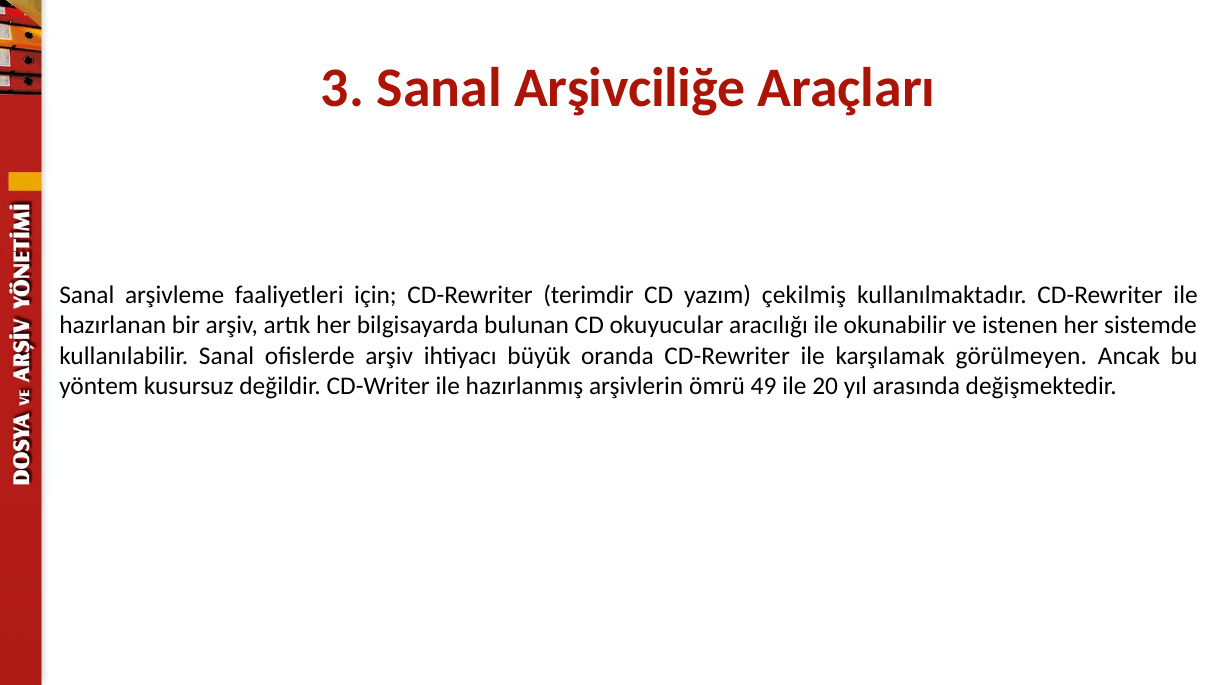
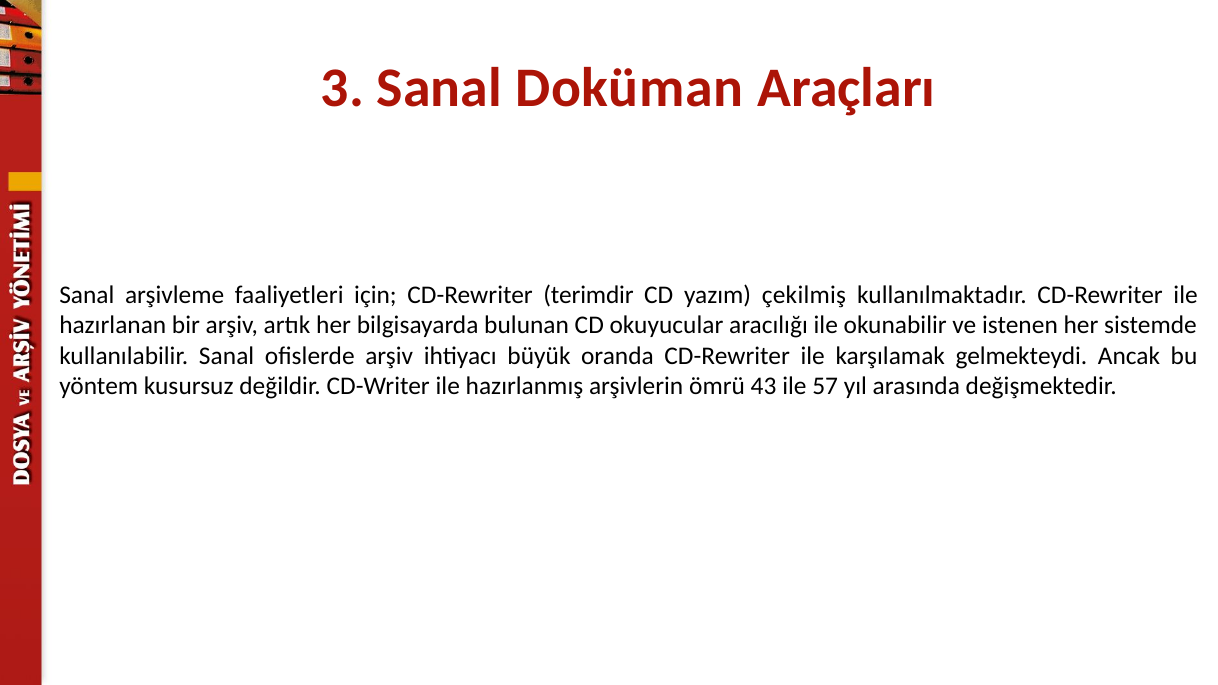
Arşivciliğe: Arşivciliğe -> Doküman (629, 88)
görülmeyen: görülmeyen -> gelmekteydi (1021, 356)
49: 49 -> 43 (764, 386)
20: 20 -> 57 (825, 386)
